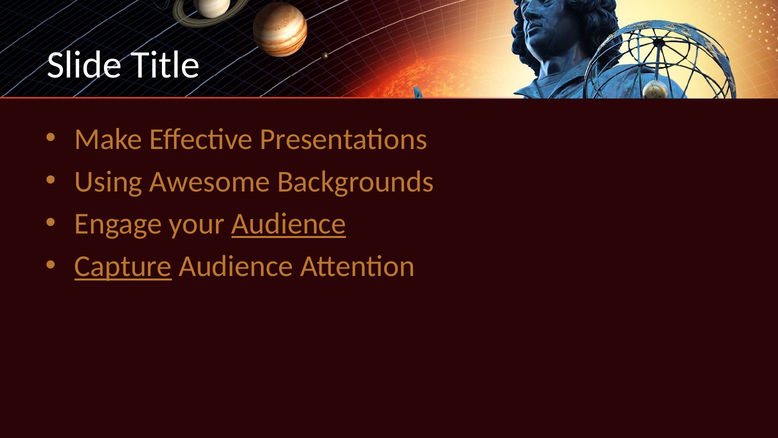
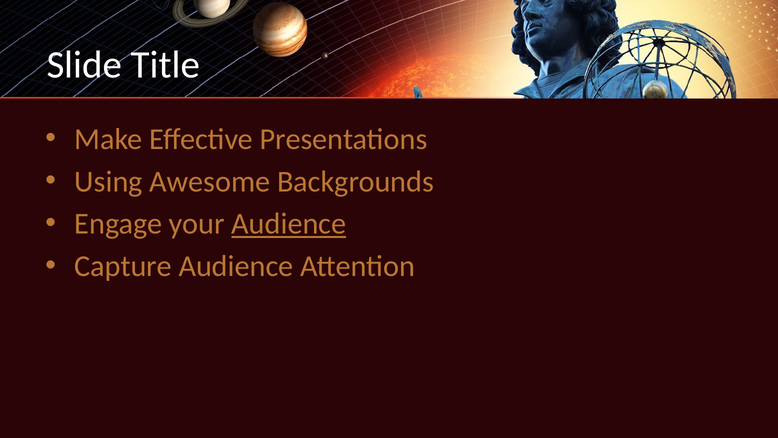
Capture underline: present -> none (123, 266)
